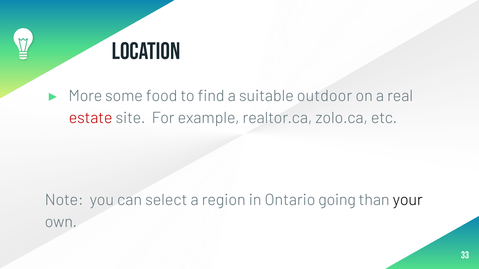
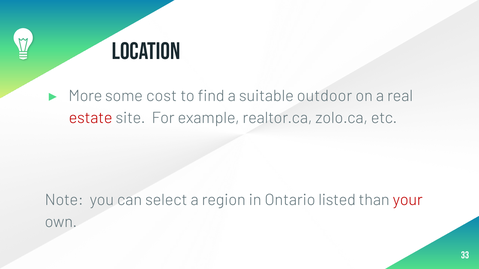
food: food -> cost (162, 96)
going: going -> listed (337, 200)
your colour: black -> red (408, 200)
